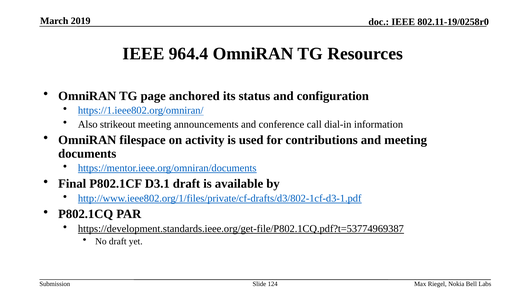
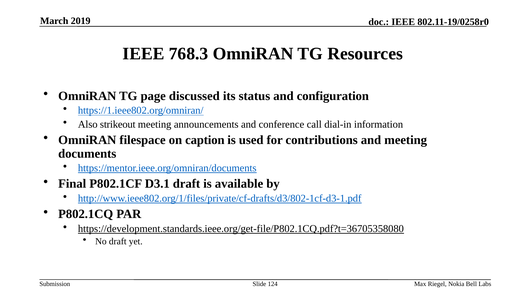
964.4: 964.4 -> 768.3 (189, 54)
anchored: anchored -> discussed (194, 96)
activity: activity -> caption (205, 140)
https://development.standards.ieee.org/get-file/P802.1CQ.pdf?t=53774969387: https://development.standards.ieee.org/get-file/P802.1CQ.pdf?t=53774969387 -> https://development.standards.ieee.org/get-file/P802.1CQ.pdf?t=36705358080 (241, 229)
